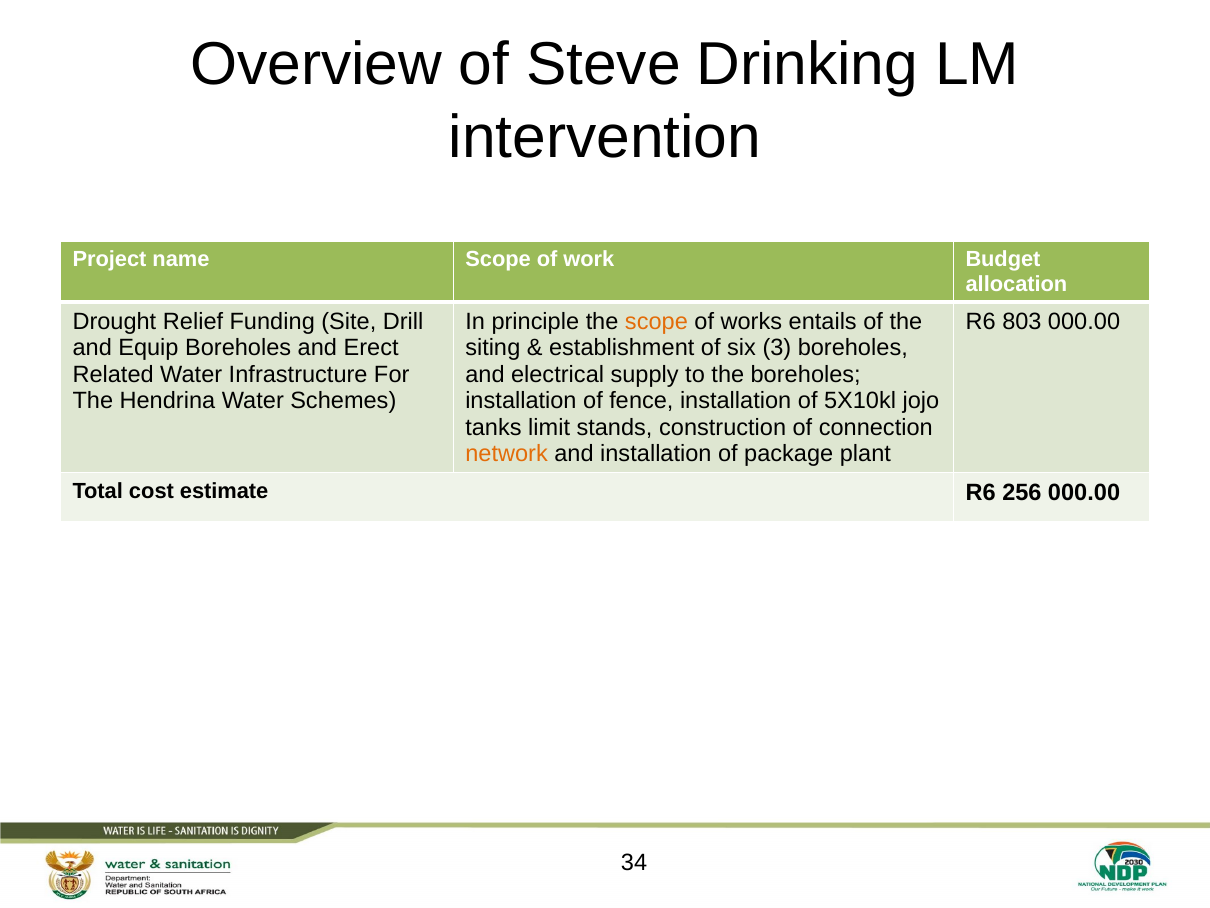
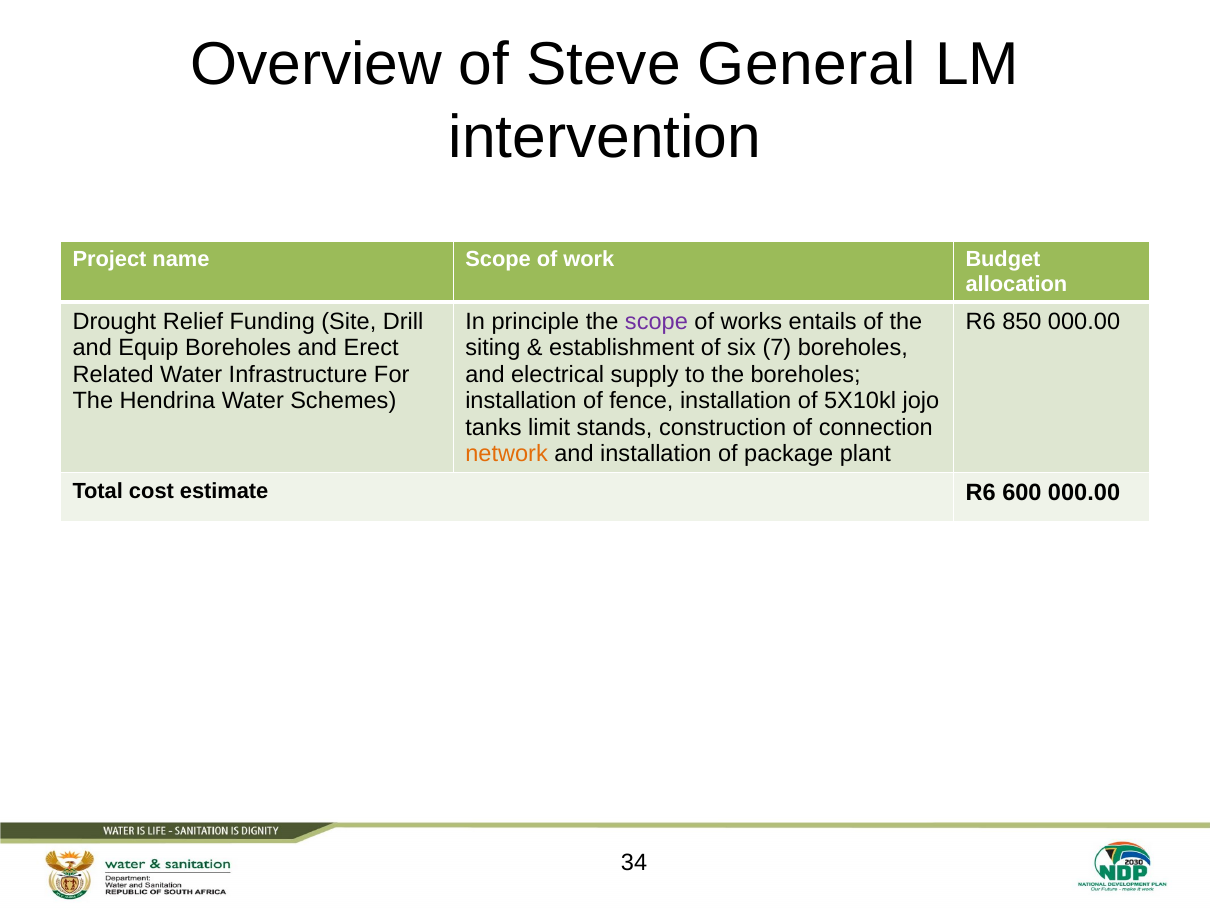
Drinking: Drinking -> General (807, 65)
scope colour: orange -> purple (656, 321)
803: 803 -> 850 (1022, 321)
3: 3 -> 7 (777, 348)
256: 256 -> 600 (1022, 492)
